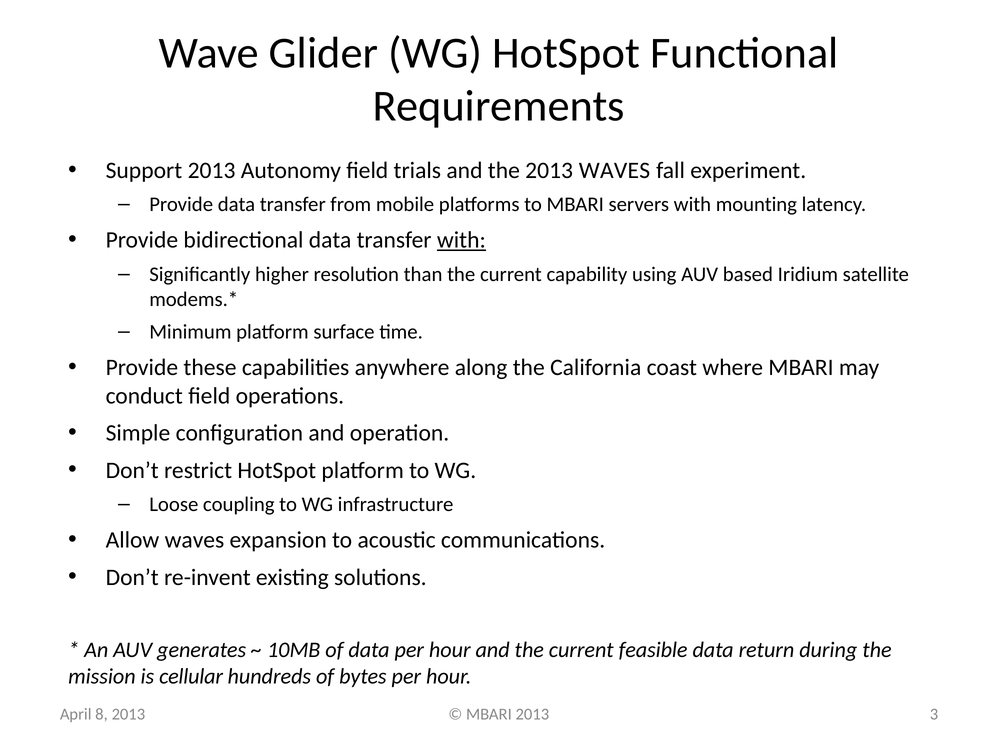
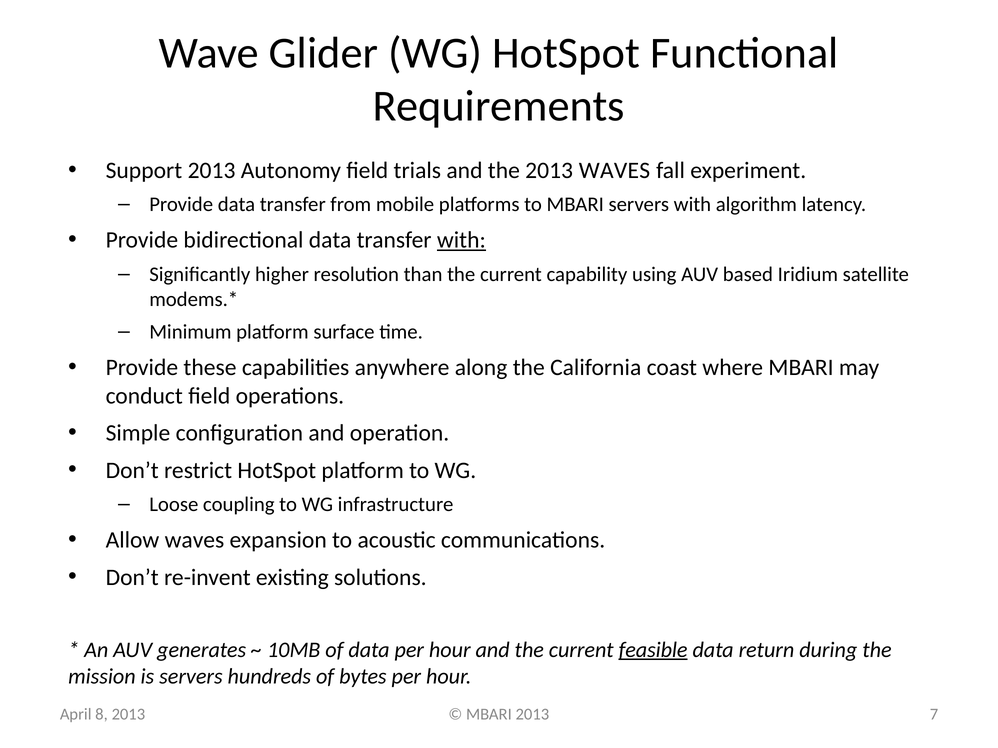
mounting: mounting -> algorithm (756, 205)
feasible underline: none -> present (653, 650)
is cellular: cellular -> servers (191, 677)
3: 3 -> 7 (934, 715)
